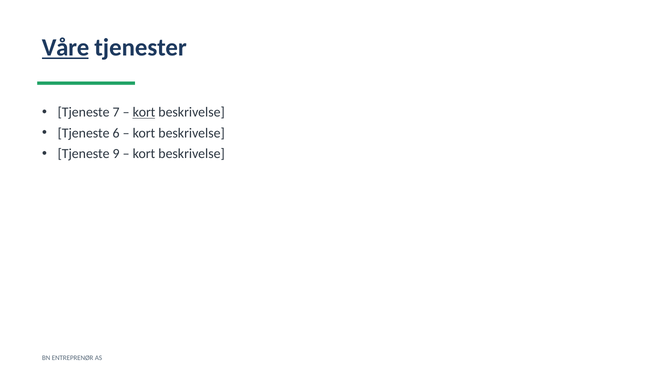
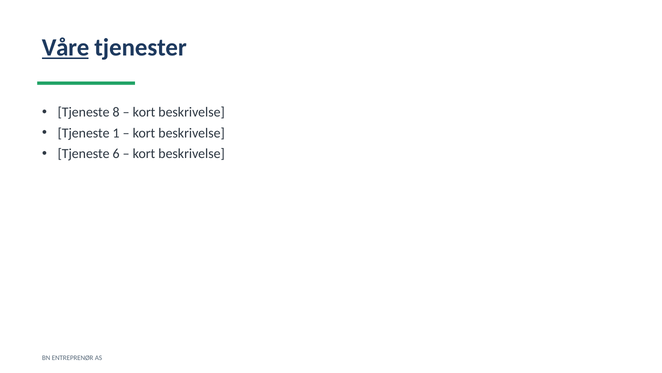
7: 7 -> 8 (116, 112)
kort underline: present -> none (144, 112)
6: 6 -> 1 (116, 133)
9: 9 -> 6 (116, 154)
